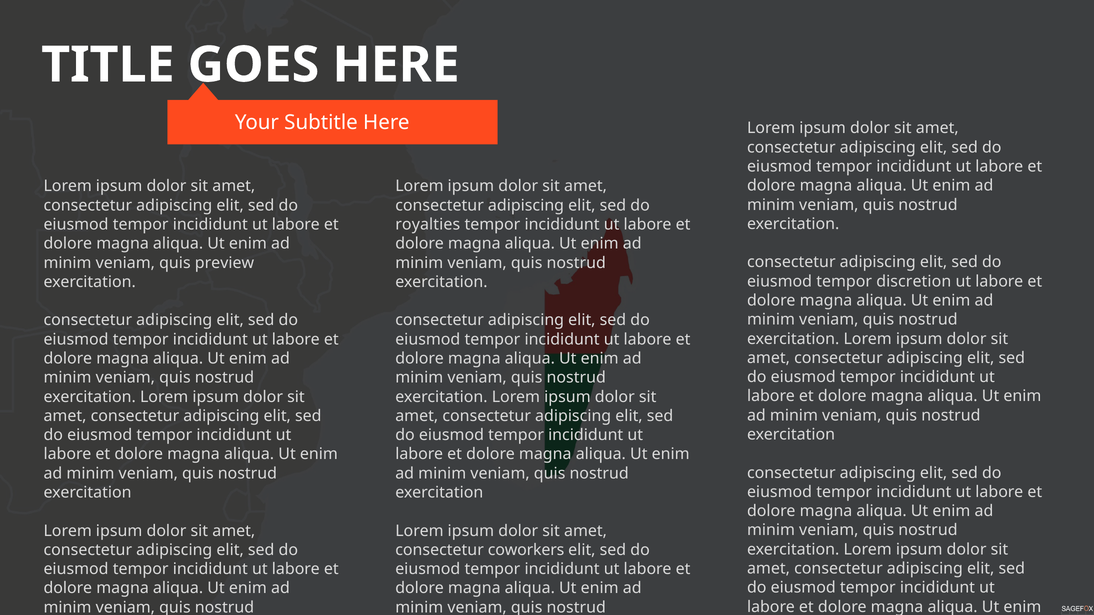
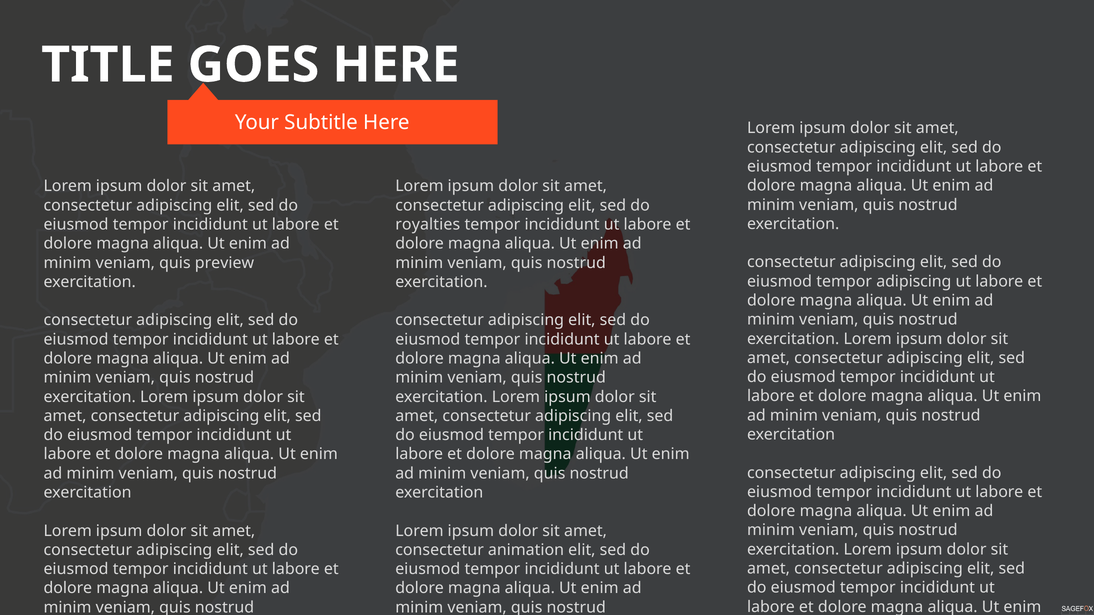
tempor discretion: discretion -> adipiscing (914, 282)
coworkers: coworkers -> animation (526, 550)
